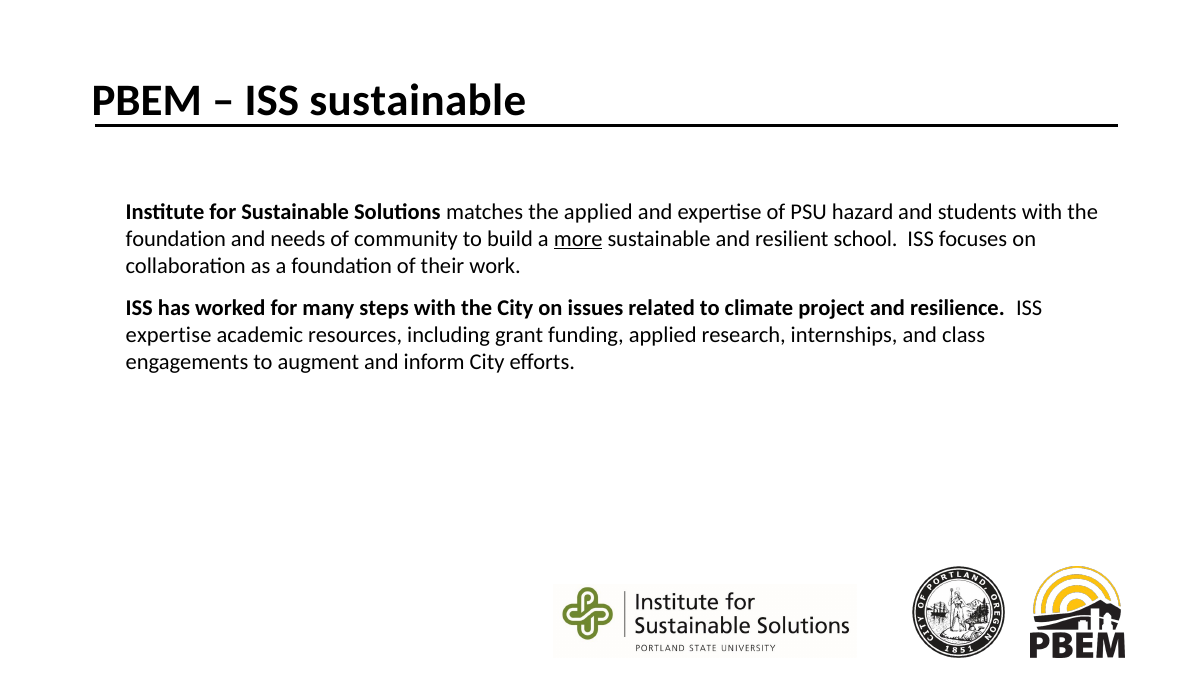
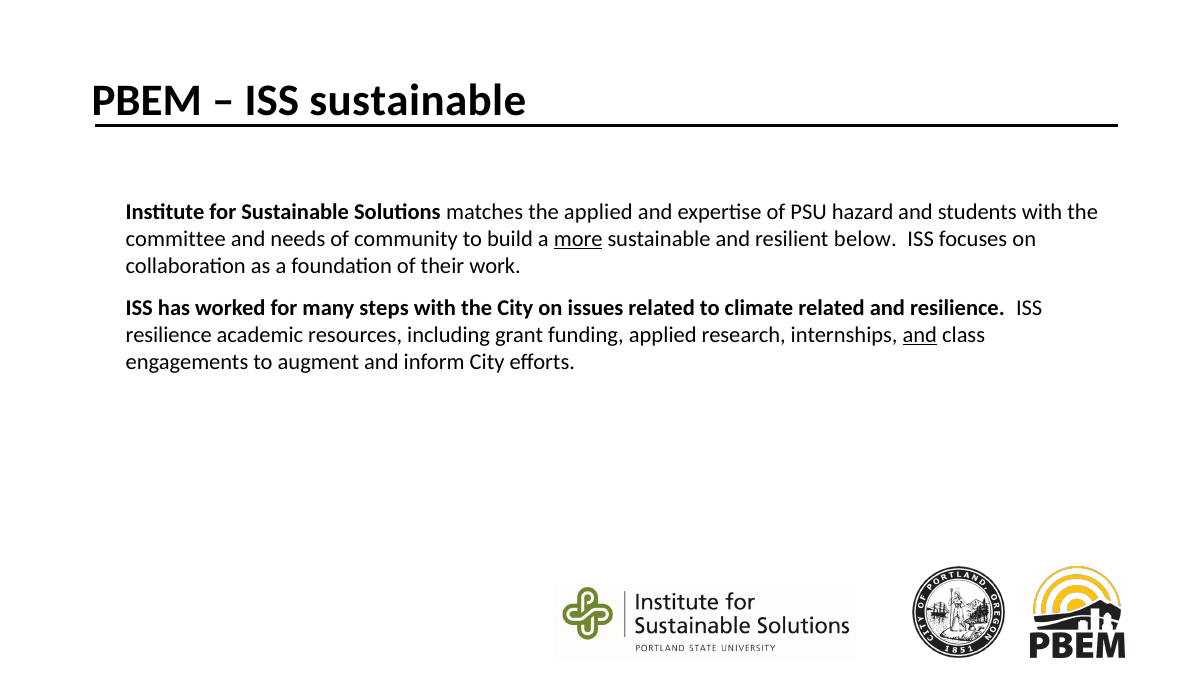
foundation: foundation -> committee (176, 239)
school: school -> below (865, 239)
climate project: project -> related (832, 308)
expertise: expertise -> resilience (169, 335)
and underline: none -> present (920, 335)
